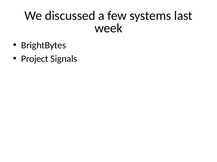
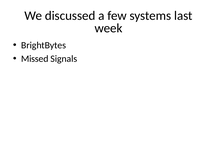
Project: Project -> Missed (35, 59)
